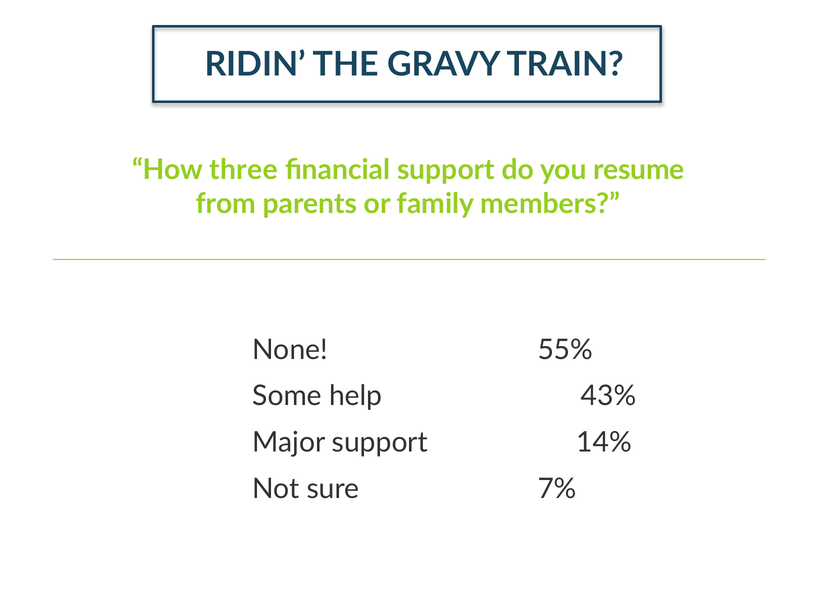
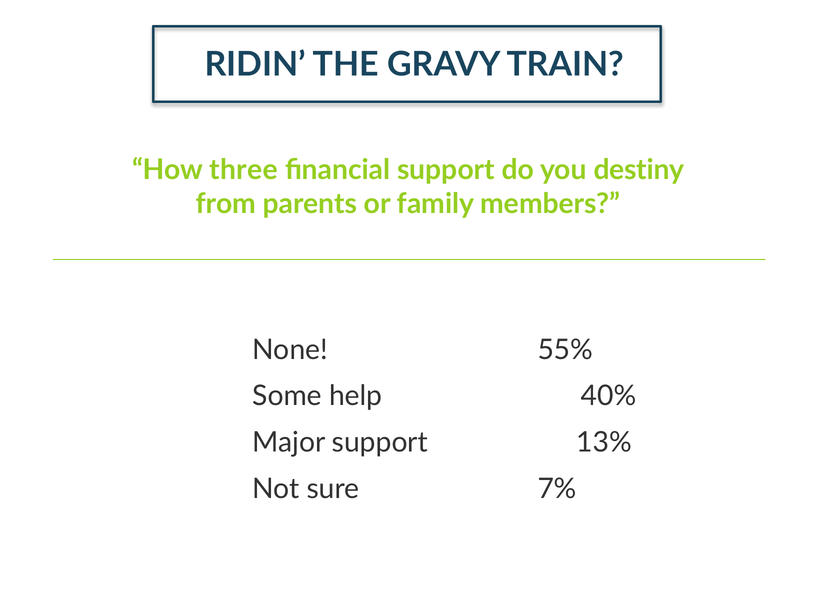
resume: resume -> destiny (639, 170)
43%: 43% -> 40% (609, 396)
14%: 14% -> 13% (604, 442)
